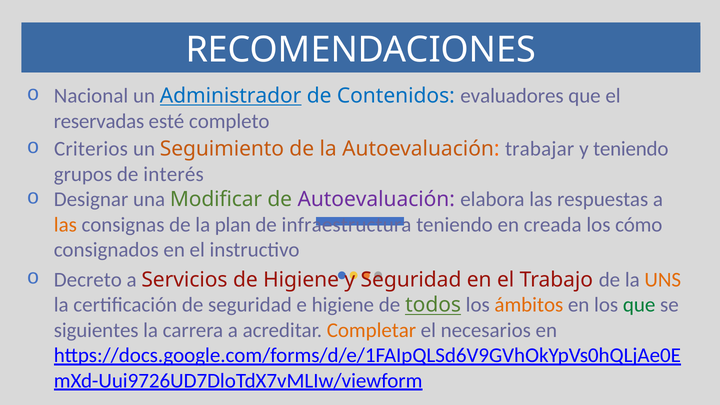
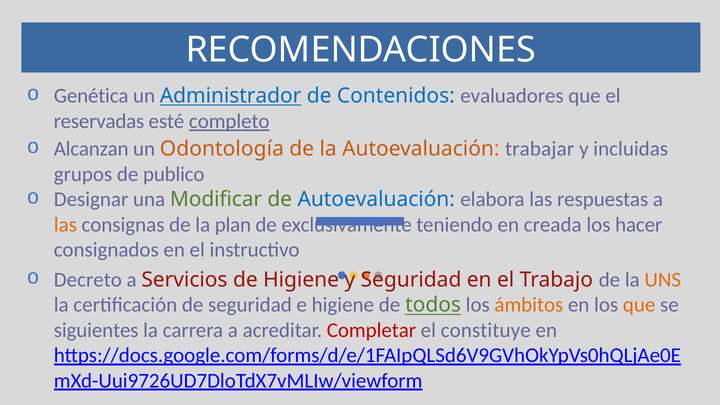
Nacional: Nacional -> Genética (91, 96)
completo underline: none -> present (229, 121)
Criterios: Criterios -> Alcanzan (91, 149)
Seguimiento: Seguimiento -> Odontología (222, 149)
y teniendo: teniendo -> incluidas (631, 149)
interés: interés -> publico (174, 174)
Autoevaluación colour: purple -> blue (376, 199)
infraestructura: infraestructura -> exclusivamente (347, 225)
cómo: cómo -> hacer (639, 225)
que colour: green -> orange (639, 305)
Completar colour: orange -> red (371, 330)
necesarios: necesarios -> constituye (486, 330)
